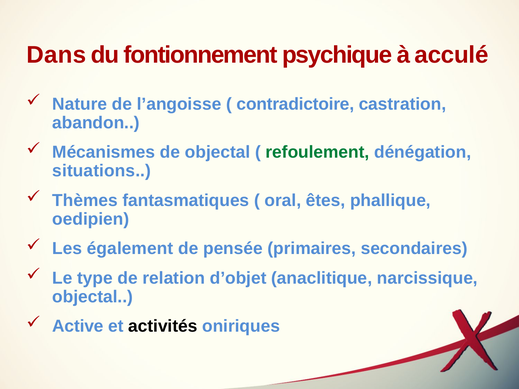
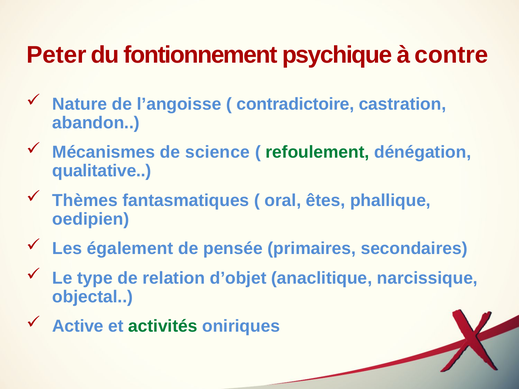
Dans: Dans -> Peter (56, 55)
acculé: acculé -> contre (451, 55)
de objectal: objectal -> science (218, 152)
situations: situations -> qualitative (102, 171)
activités colour: black -> green (163, 326)
